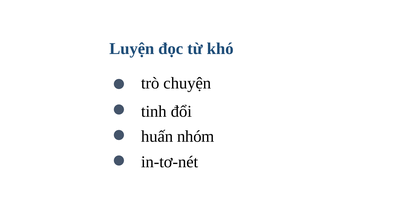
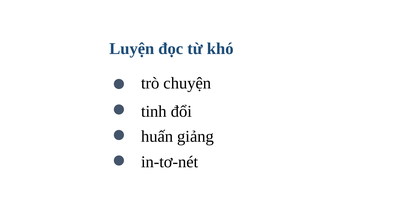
nhóm: nhóm -> giảng (196, 137)
